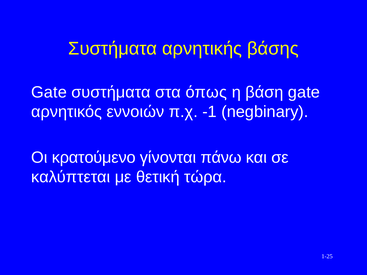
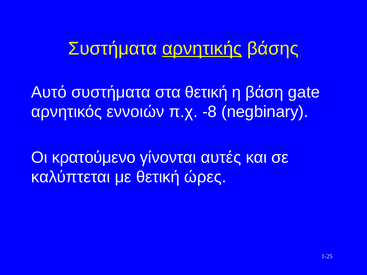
αρνητικής underline: none -> present (202, 49)
Gate: Gate -> Αυτό (49, 92)
στα όπως: όπως -> θετική (206, 92)
-1: -1 -> -8 (210, 112)
πάνω: πάνω -> αυτές (221, 158)
τώρα: τώρα -> ώρες (205, 177)
